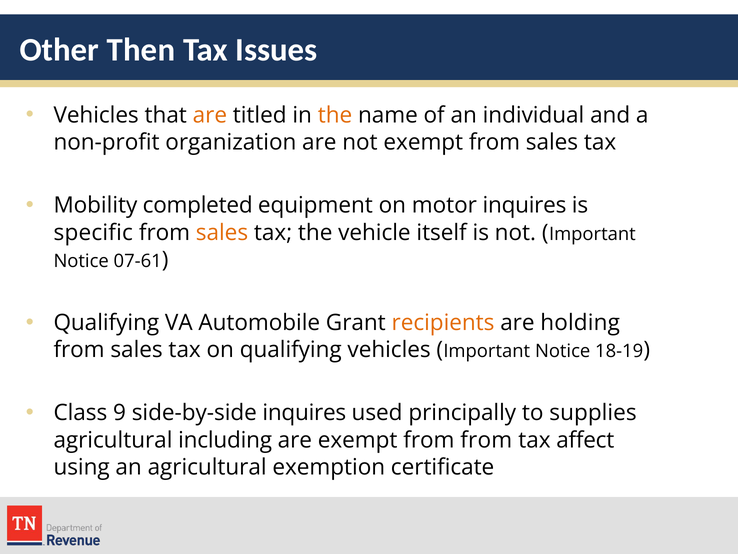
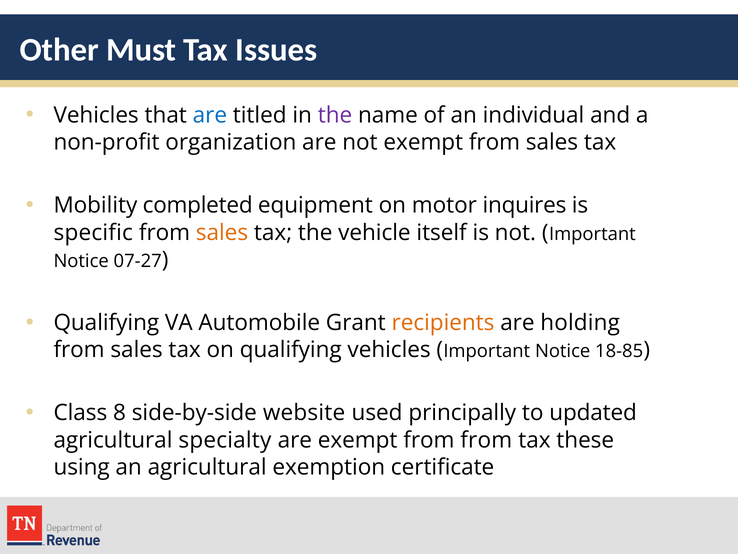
Then: Then -> Must (141, 50)
are colour: orange -> blue (210, 115)
the colour: orange -> purple (335, 115)
07-61: 07-61 -> 07-27 (138, 261)
18-19: 18-19 -> 18-85 (619, 351)
9: 9 -> 8 (120, 413)
side-by-side inquires: inquires -> website (304, 413)
supplies: supplies -> updated (593, 413)
including: including -> specialty (225, 440)
affect: affect -> these (585, 440)
